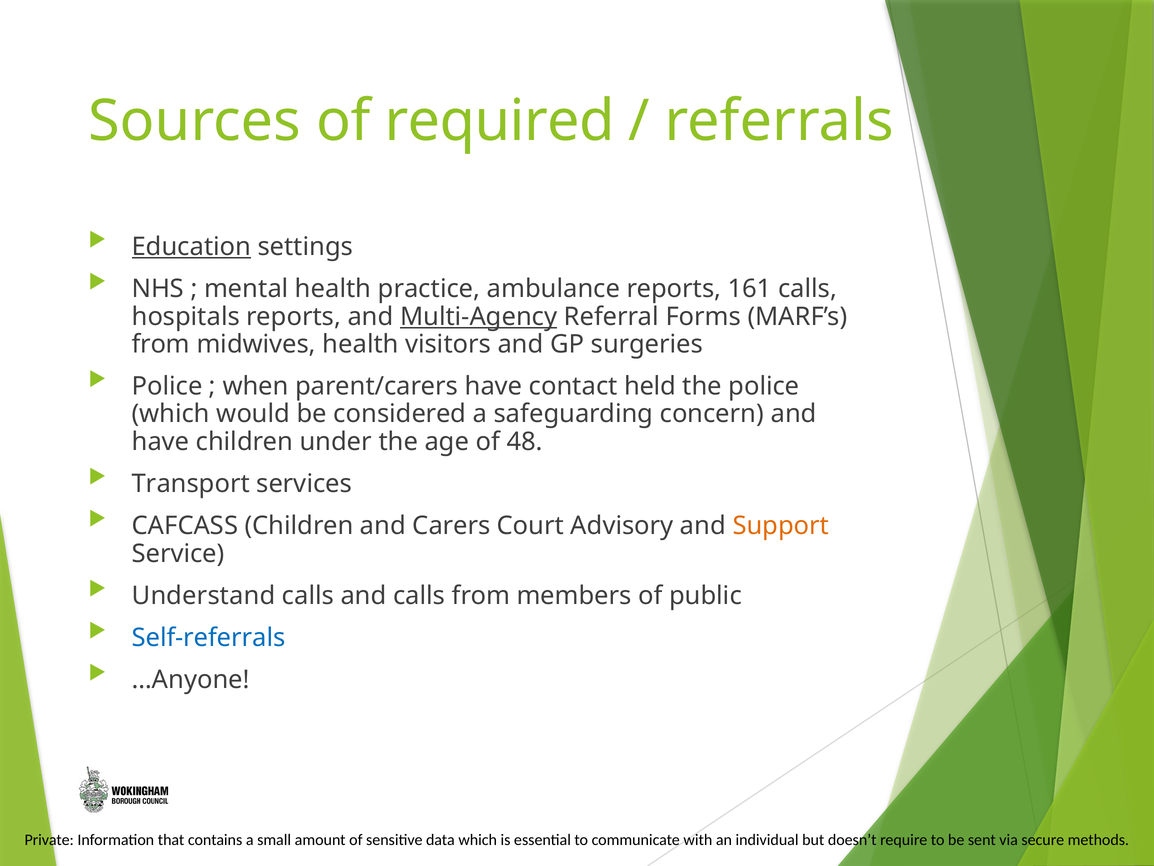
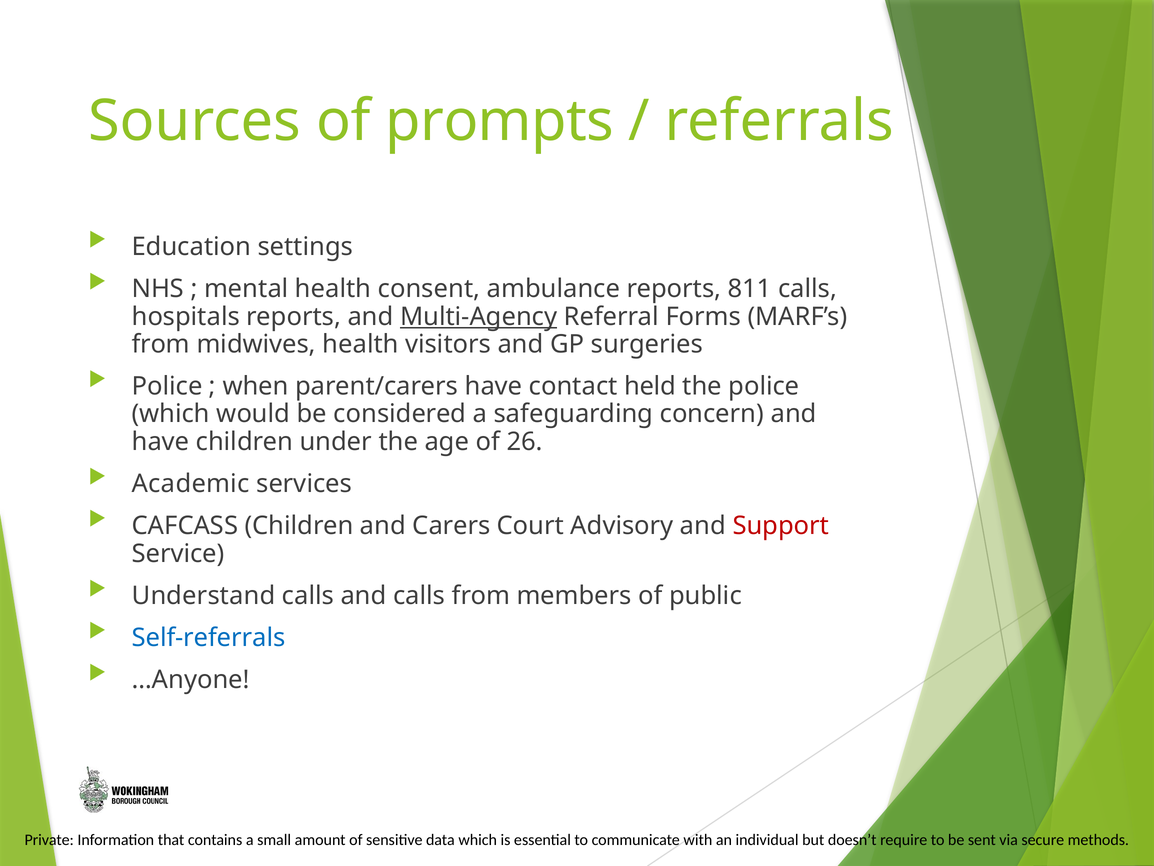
required: required -> prompts (500, 121)
Education underline: present -> none (191, 247)
practice: practice -> consent (429, 289)
161: 161 -> 811 (750, 289)
48: 48 -> 26 (525, 441)
Transport: Transport -> Academic (191, 484)
Support colour: orange -> red (781, 526)
